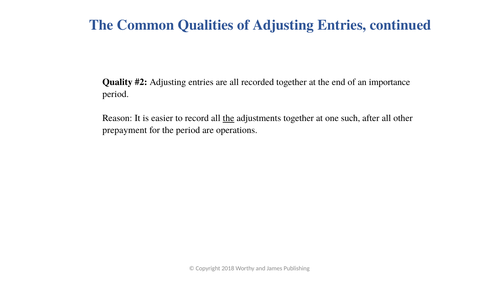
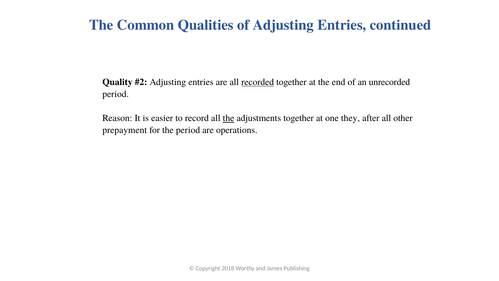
recorded underline: none -> present (258, 82)
importance: importance -> unrecorded (389, 82)
such: such -> they (350, 118)
